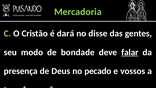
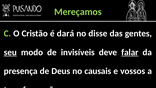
Mercadoria: Mercadoria -> Mereçamos (78, 12)
seu underline: none -> present (10, 52)
bondade: bondade -> invisíveis (78, 52)
pecado: pecado -> causais (98, 71)
